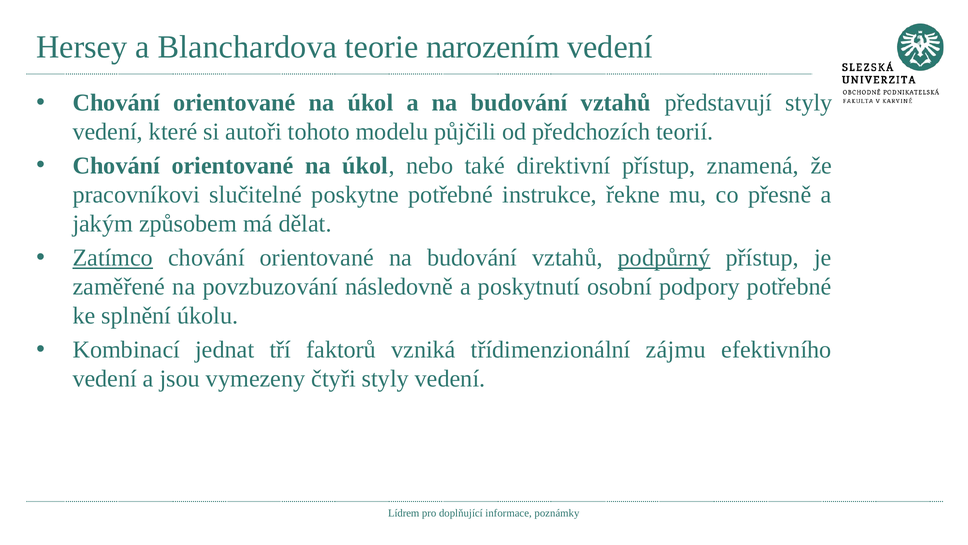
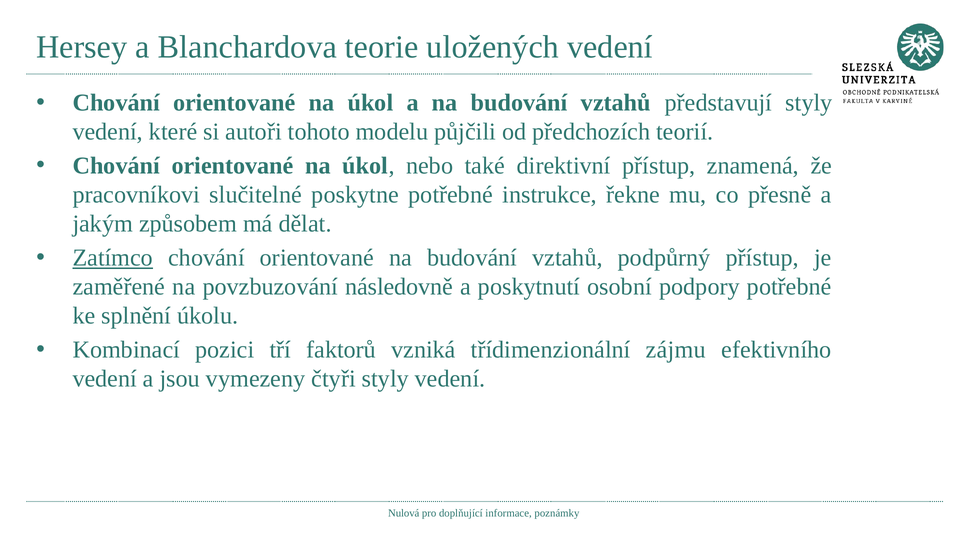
narozením: narozením -> uložených (493, 47)
podpůrný underline: present -> none (664, 258)
jednat: jednat -> pozici (225, 350)
Lídrem: Lídrem -> Nulová (404, 513)
